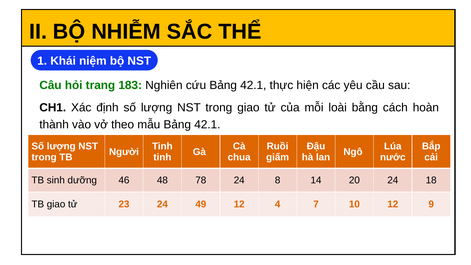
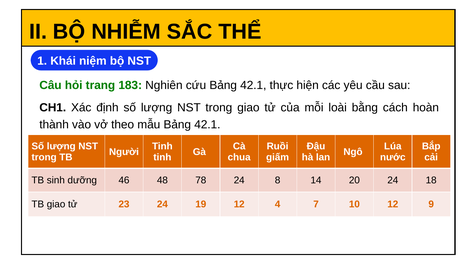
49: 49 -> 19 (201, 204)
